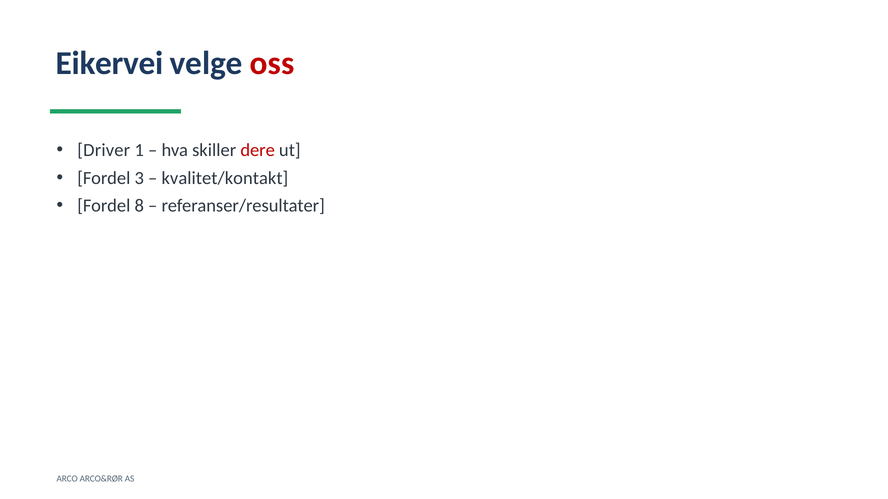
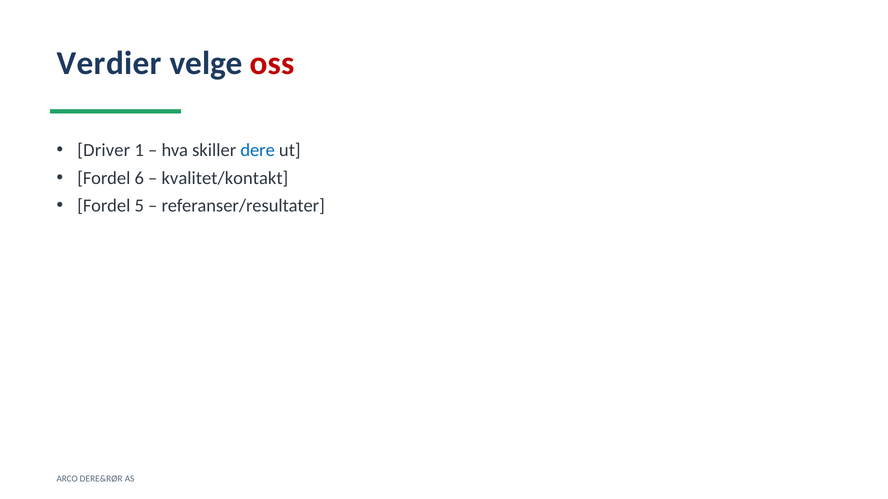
Eikervei: Eikervei -> Verdier (109, 63)
dere colour: red -> blue (258, 150)
3: 3 -> 6 (139, 178)
8: 8 -> 5 (139, 206)
ARCO&RØR: ARCO&RØR -> DERE&RØR (101, 479)
